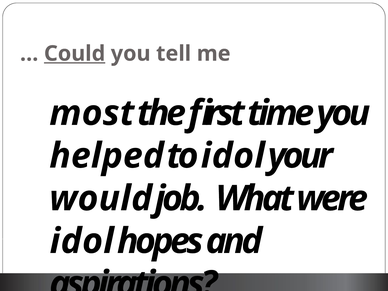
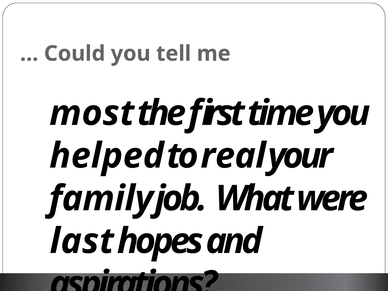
Could underline: present -> none (75, 54)
to idol: idol -> real (233, 156)
would: would -> family (101, 199)
idol: idol -> last (82, 241)
